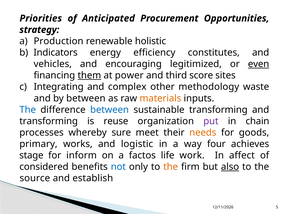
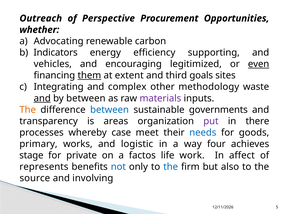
Priorities: Priorities -> Outreach (41, 18)
Anticipated: Anticipated -> Perspective (108, 18)
strategy: strategy -> whether (39, 30)
Production: Production -> Advocating (59, 41)
holistic: holistic -> carbon (151, 41)
constitutes: constitutes -> supporting (214, 53)
power: power -> extent (129, 75)
score: score -> goals (201, 75)
and underline: none -> present (42, 98)
materials colour: orange -> purple (160, 98)
The colour: blue -> orange (28, 110)
sustainable transforming: transforming -> governments (218, 110)
transforming: transforming -> transparency (49, 121)
reuse: reuse -> areas (116, 121)
chain: chain -> there (257, 121)
sure: sure -> case (121, 132)
needs colour: orange -> blue (203, 132)
inform: inform -> private (82, 155)
considered: considered -> represents (44, 167)
the colour: orange -> blue (171, 167)
also underline: present -> none (230, 167)
establish: establish -> involving (93, 178)
